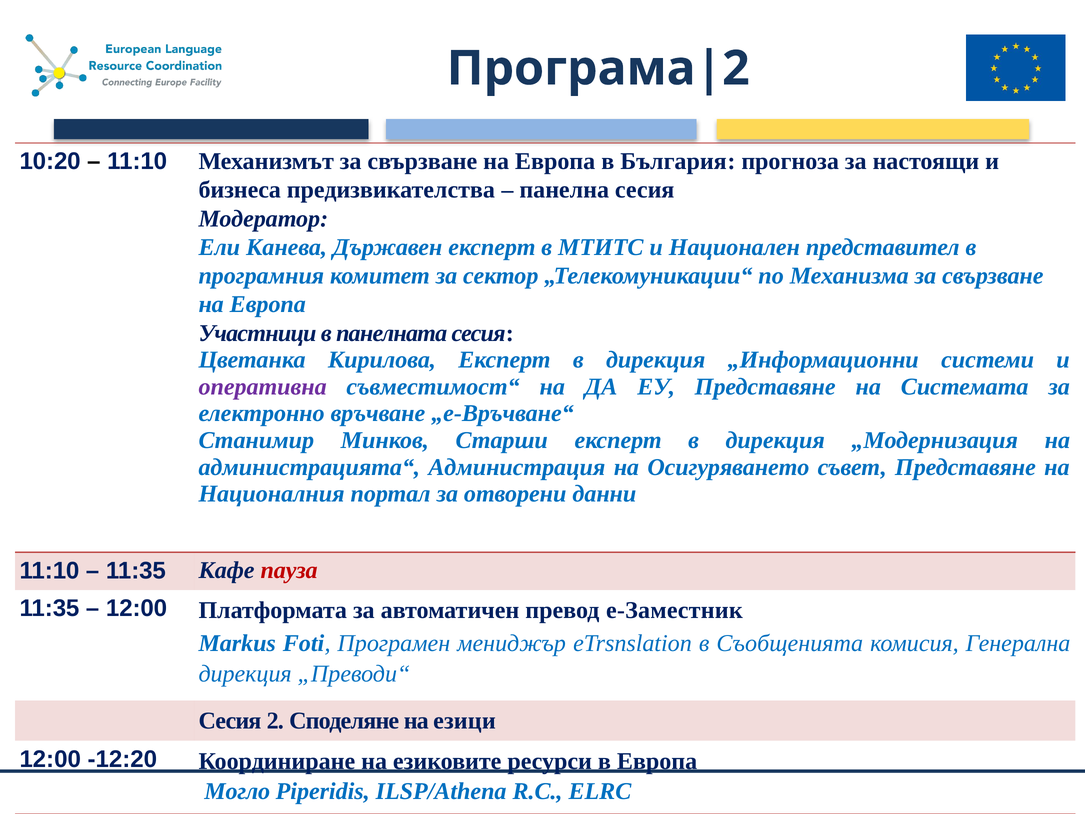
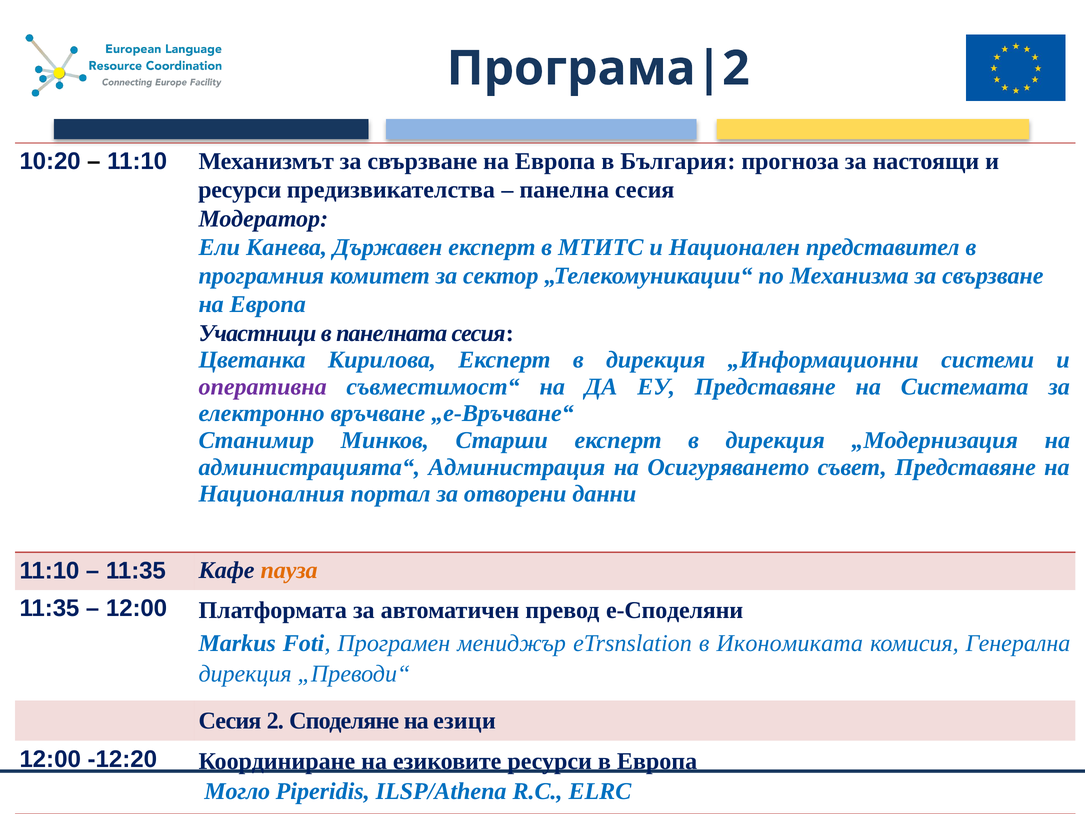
бизнеса: бизнеса -> ресурси (240, 190)
пауза colour: red -> orange (289, 570)
e-Заместник: e-Заместник -> e-Споделяни (675, 610)
Съобщенията: Съобщенията -> Икономиката (790, 643)
